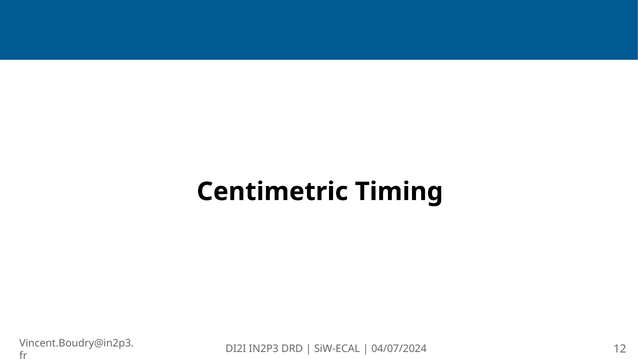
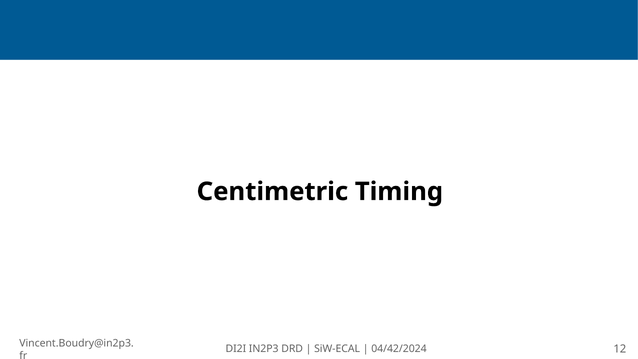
04/07/2024: 04/07/2024 -> 04/42/2024 (399, 349)
